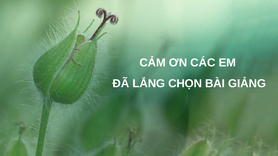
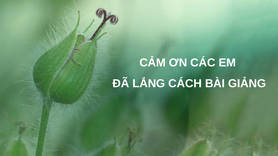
CHỌN: CHỌN -> CÁCH (185, 84)
